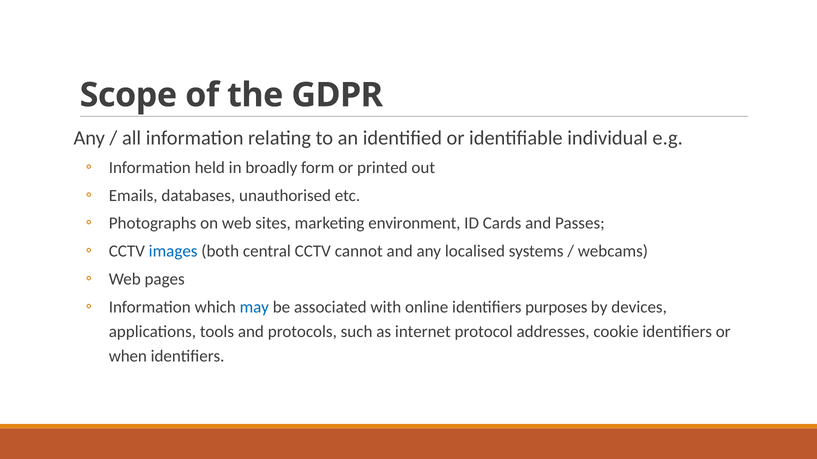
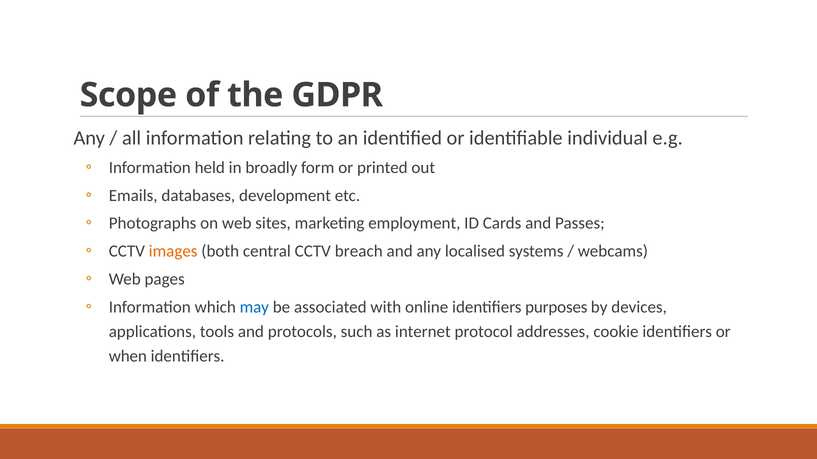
unauthorised: unauthorised -> development (285, 196)
environment: environment -> employment (414, 224)
images colour: blue -> orange (173, 252)
cannot: cannot -> breach (359, 252)
